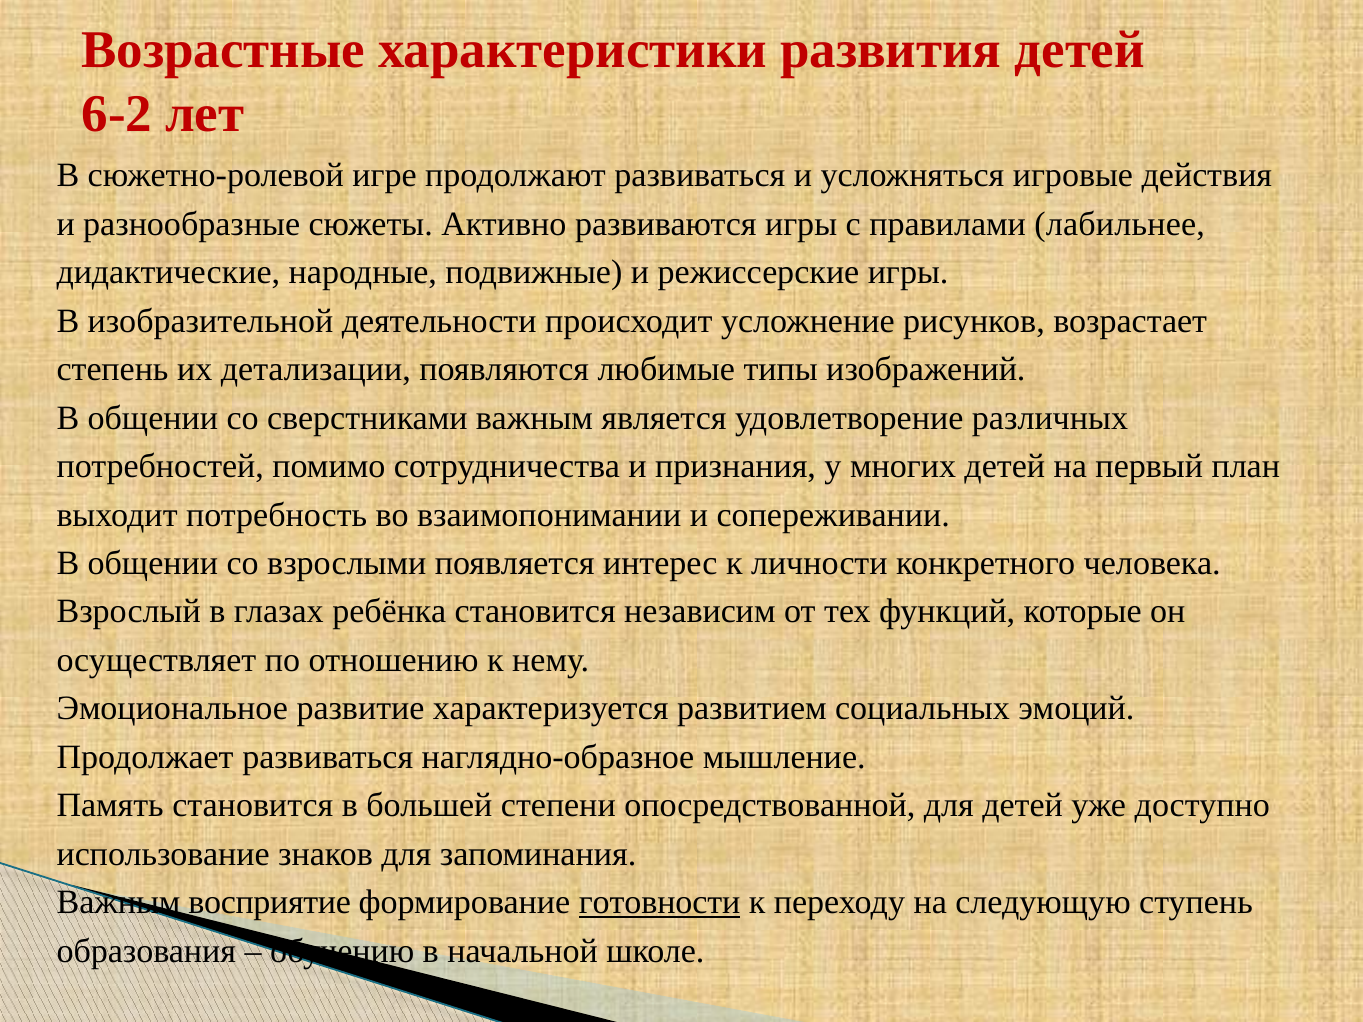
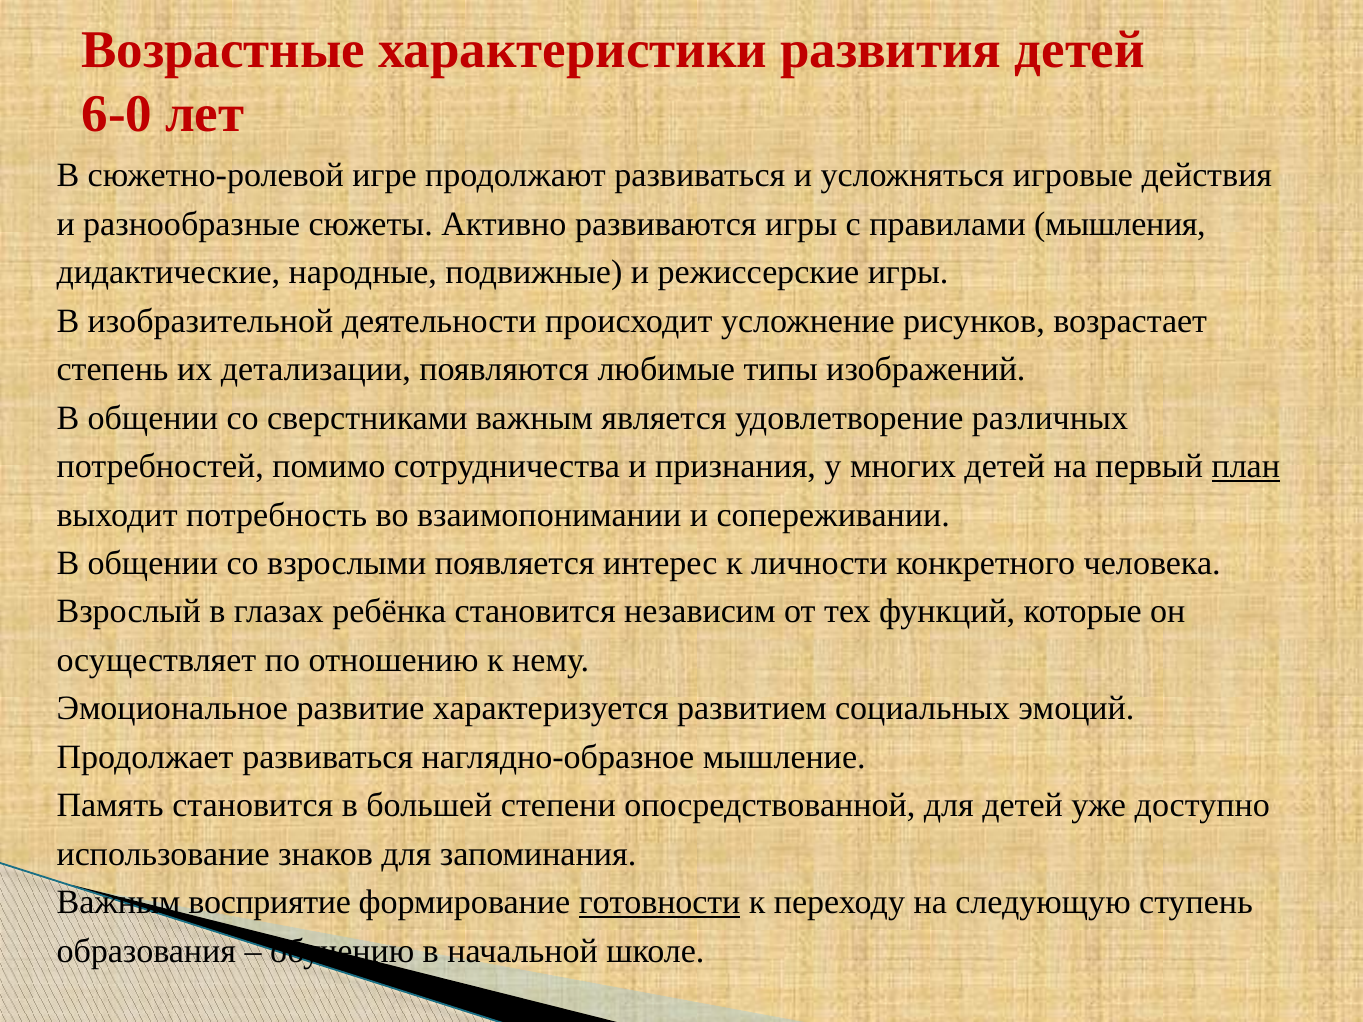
6-2: 6-2 -> 6-0 (117, 114)
лабильнее: лабильнее -> мышления (1120, 224)
план underline: none -> present (1246, 466)
